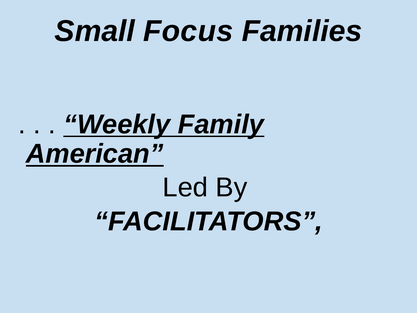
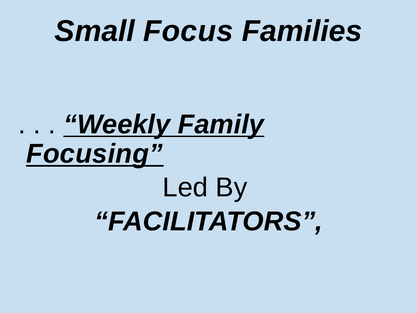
American: American -> Focusing (95, 154)
